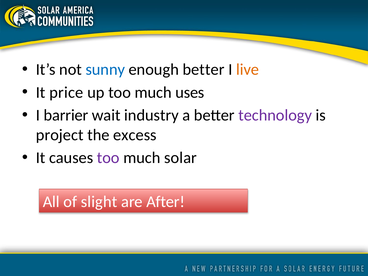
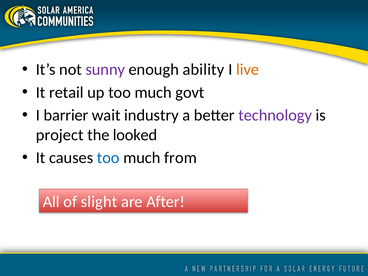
sunny colour: blue -> purple (105, 69)
enough better: better -> ability (203, 69)
price: price -> retail (66, 92)
uses: uses -> govt (190, 92)
excess: excess -> looked (135, 135)
too colour: purple -> blue (108, 158)
solar: solar -> from (181, 158)
